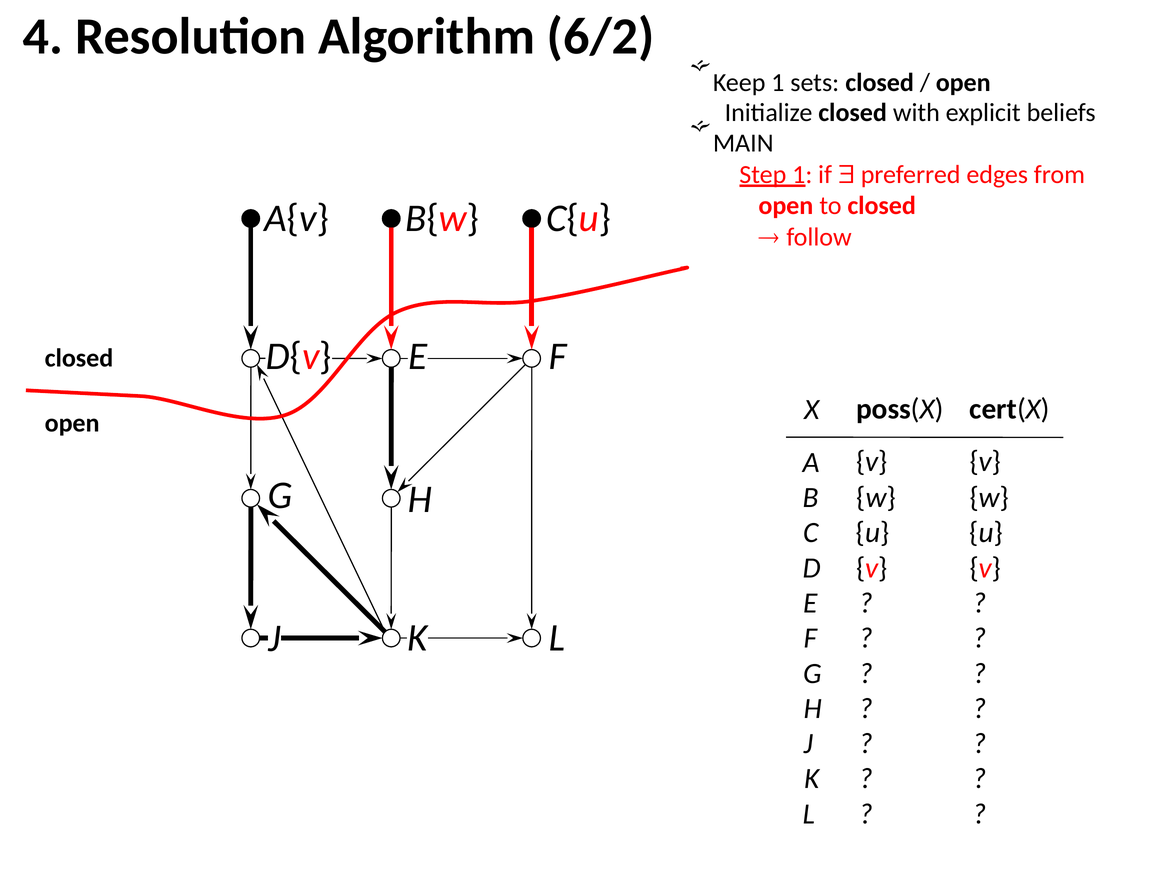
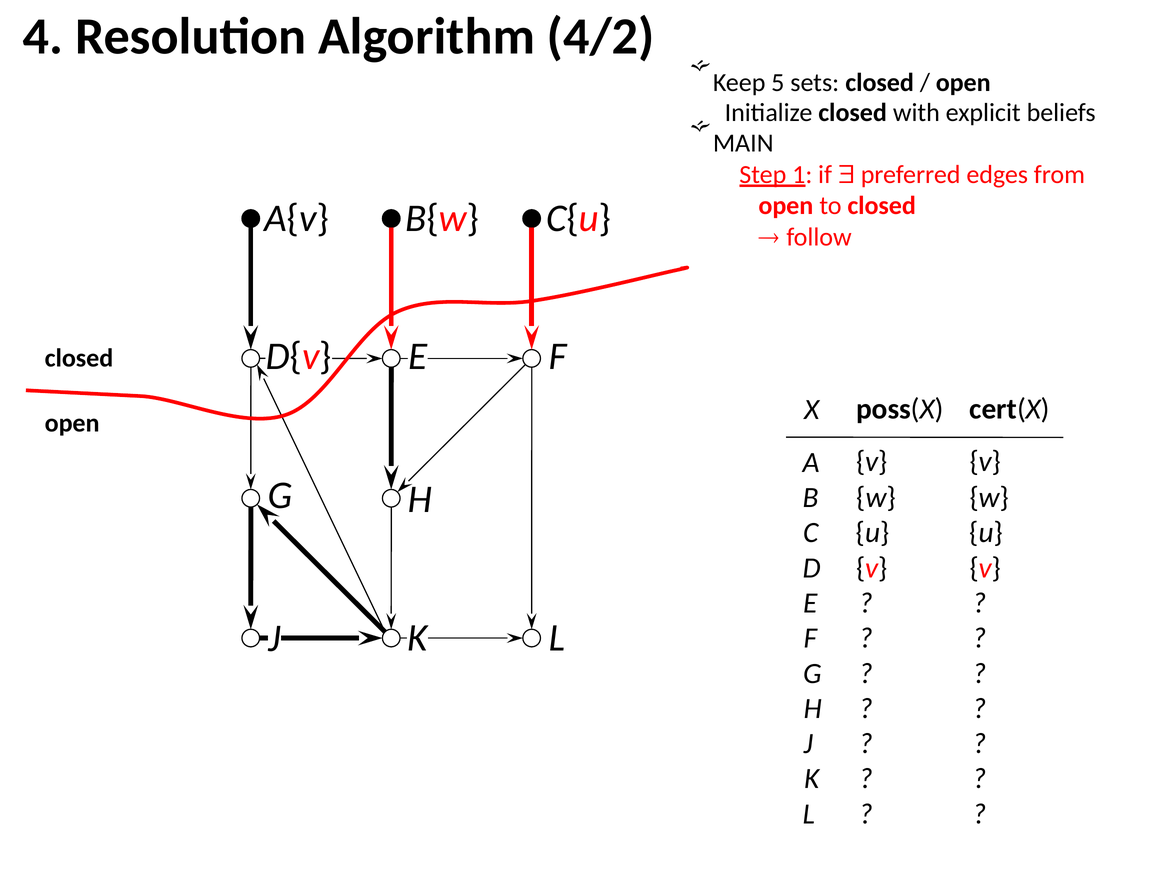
6/2: 6/2 -> 4/2 (601, 37)
Keep 1: 1 -> 5 (778, 82)
